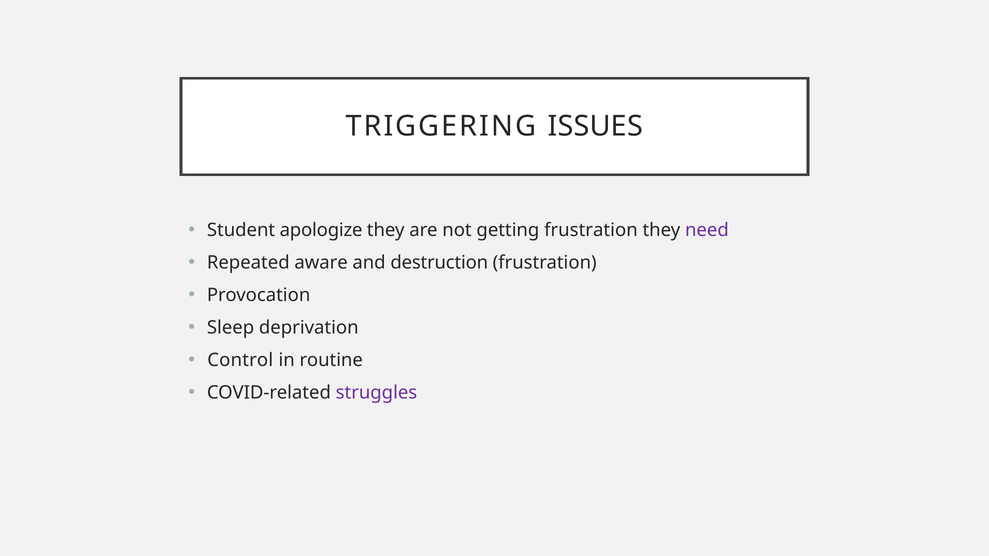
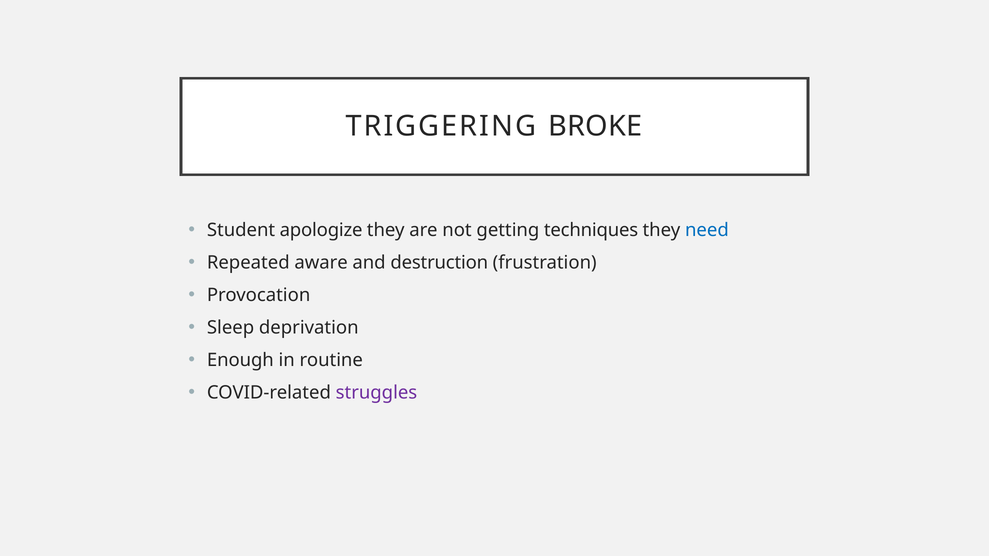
ISSUES: ISSUES -> BROKE (595, 126)
getting frustration: frustration -> techniques (591, 230)
need colour: purple -> blue (707, 230)
Control: Control -> Enough (240, 360)
